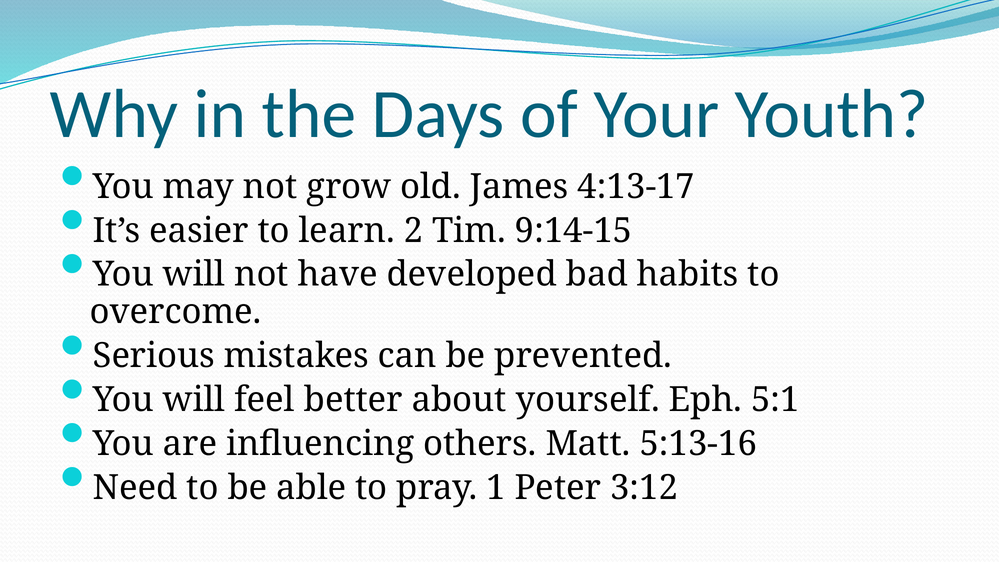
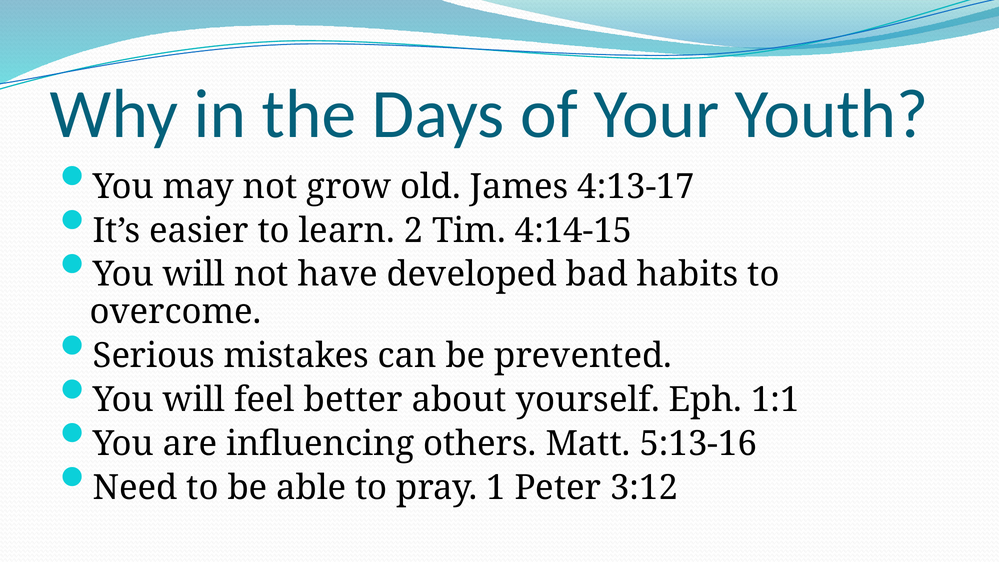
9:14-15: 9:14-15 -> 4:14-15 (574, 231)
5:1: 5:1 -> 1:1 (775, 400)
